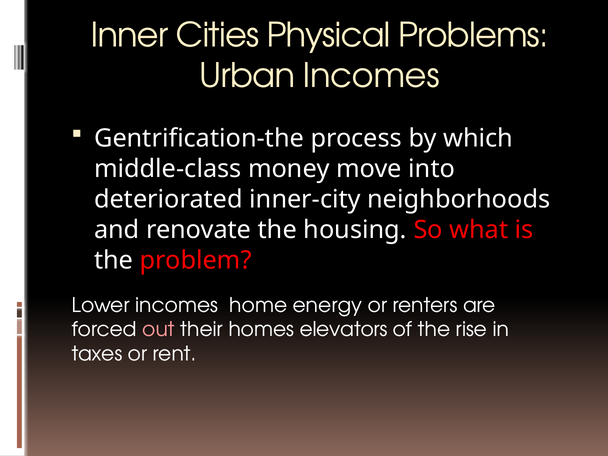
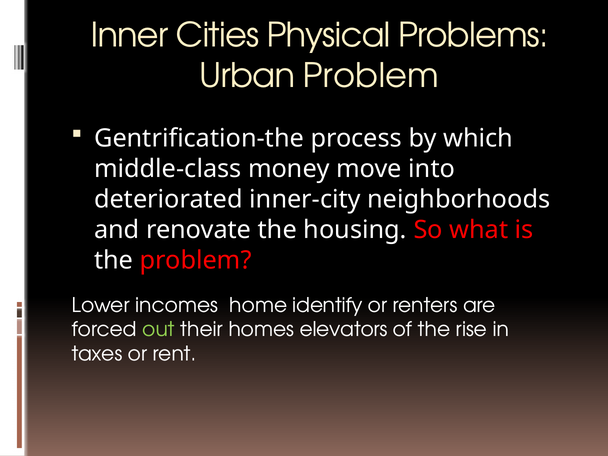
Urban Incomes: Incomes -> Problem (371, 76)
energy: energy -> identify (328, 305)
out colour: pink -> light green (159, 330)
